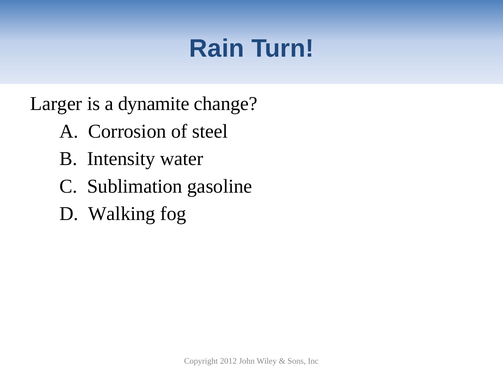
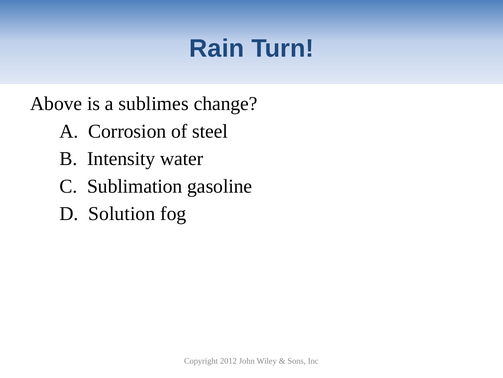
Larger: Larger -> Above (56, 104)
dynamite: dynamite -> sublimes (154, 104)
Walking: Walking -> Solution (122, 213)
